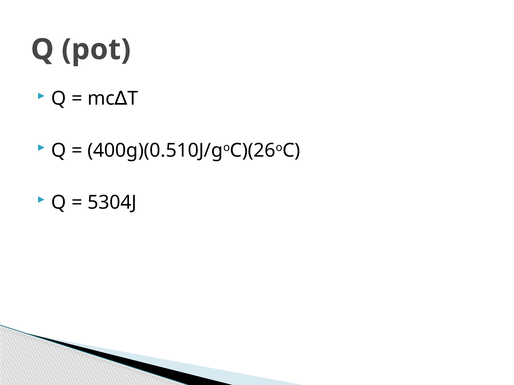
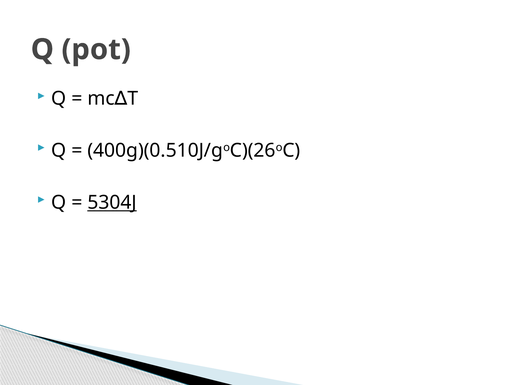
5304J underline: none -> present (112, 203)
